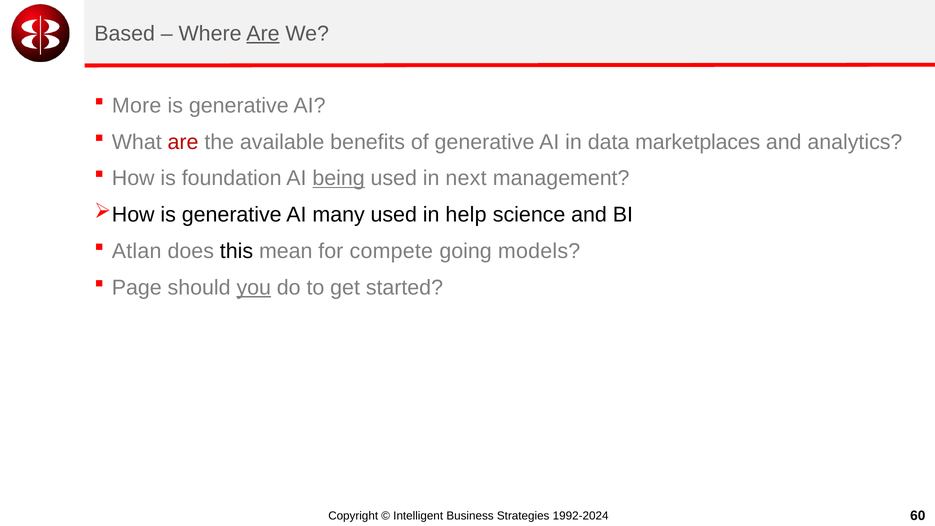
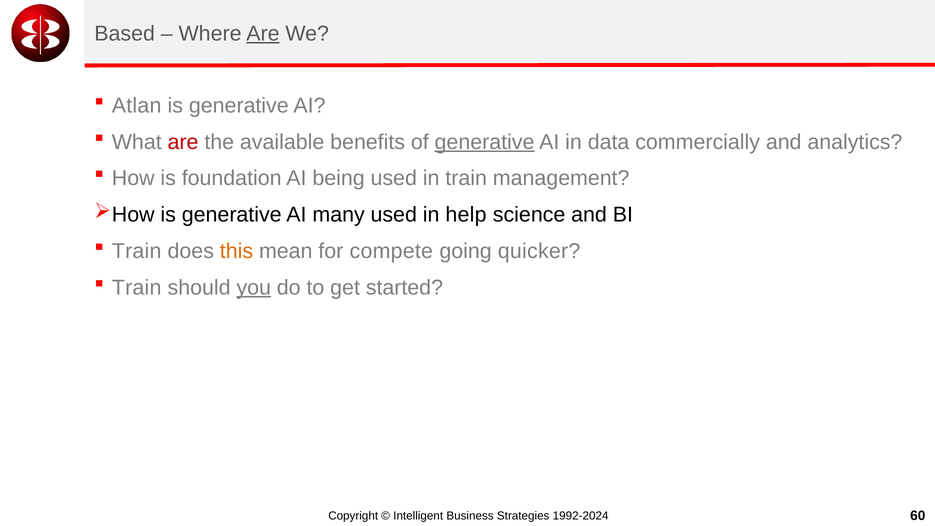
More: More -> Atlan (137, 106)
generative underline: none -> present (485, 142)
marketplaces: marketplaces -> commercially (698, 142)
being underline: present -> none (339, 178)
in next: next -> train (466, 178)
Atlan: Atlan -> Train (137, 251)
this colour: black -> orange (236, 251)
models: models -> quicker (539, 251)
Page: Page -> Train (137, 288)
